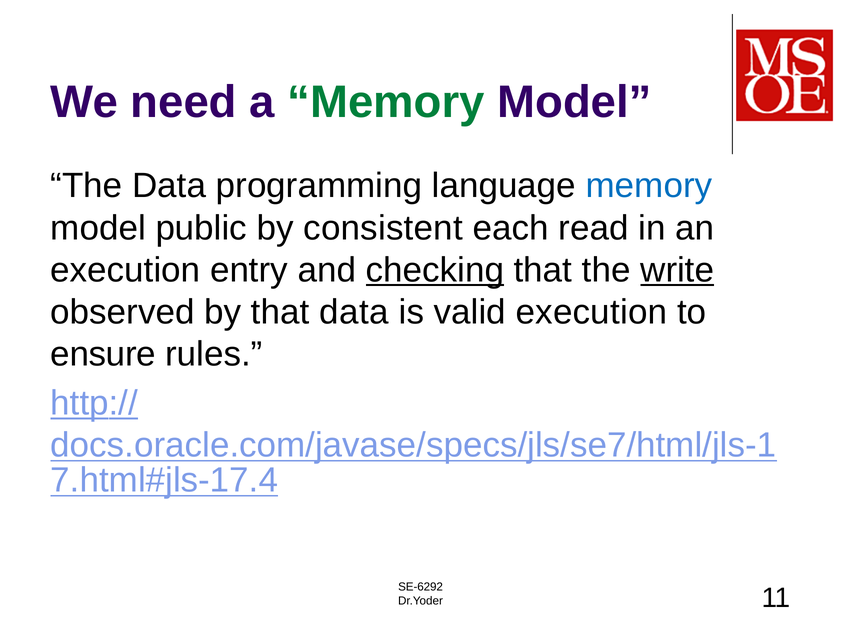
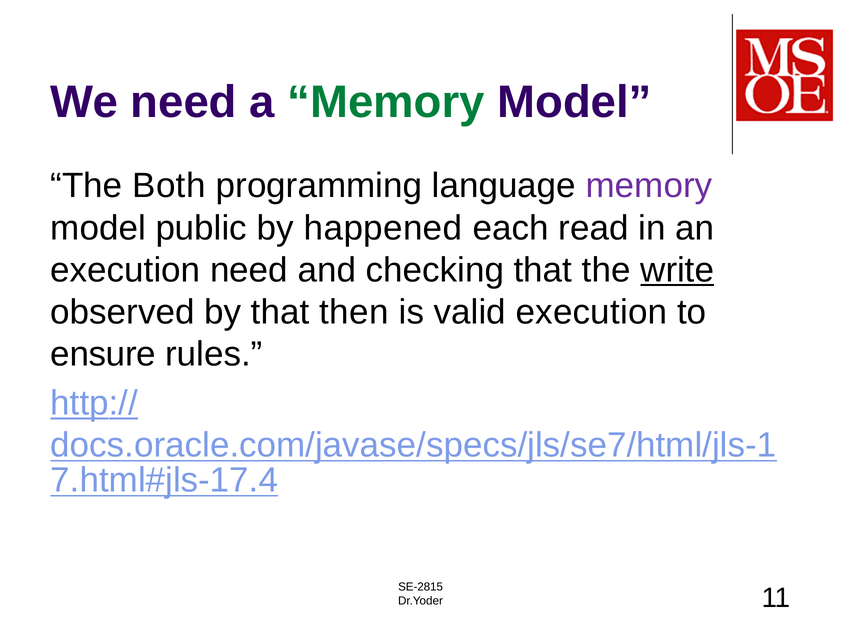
The Data: Data -> Both (169, 186)
memory colour: blue -> purple (649, 186)
consistent: consistent -> happened (383, 228)
execution entry: entry -> need (249, 270)
checking underline: present -> none (435, 270)
that data: data -> then (354, 312)
SE-6292: SE-6292 -> SE-2815 (421, 587)
